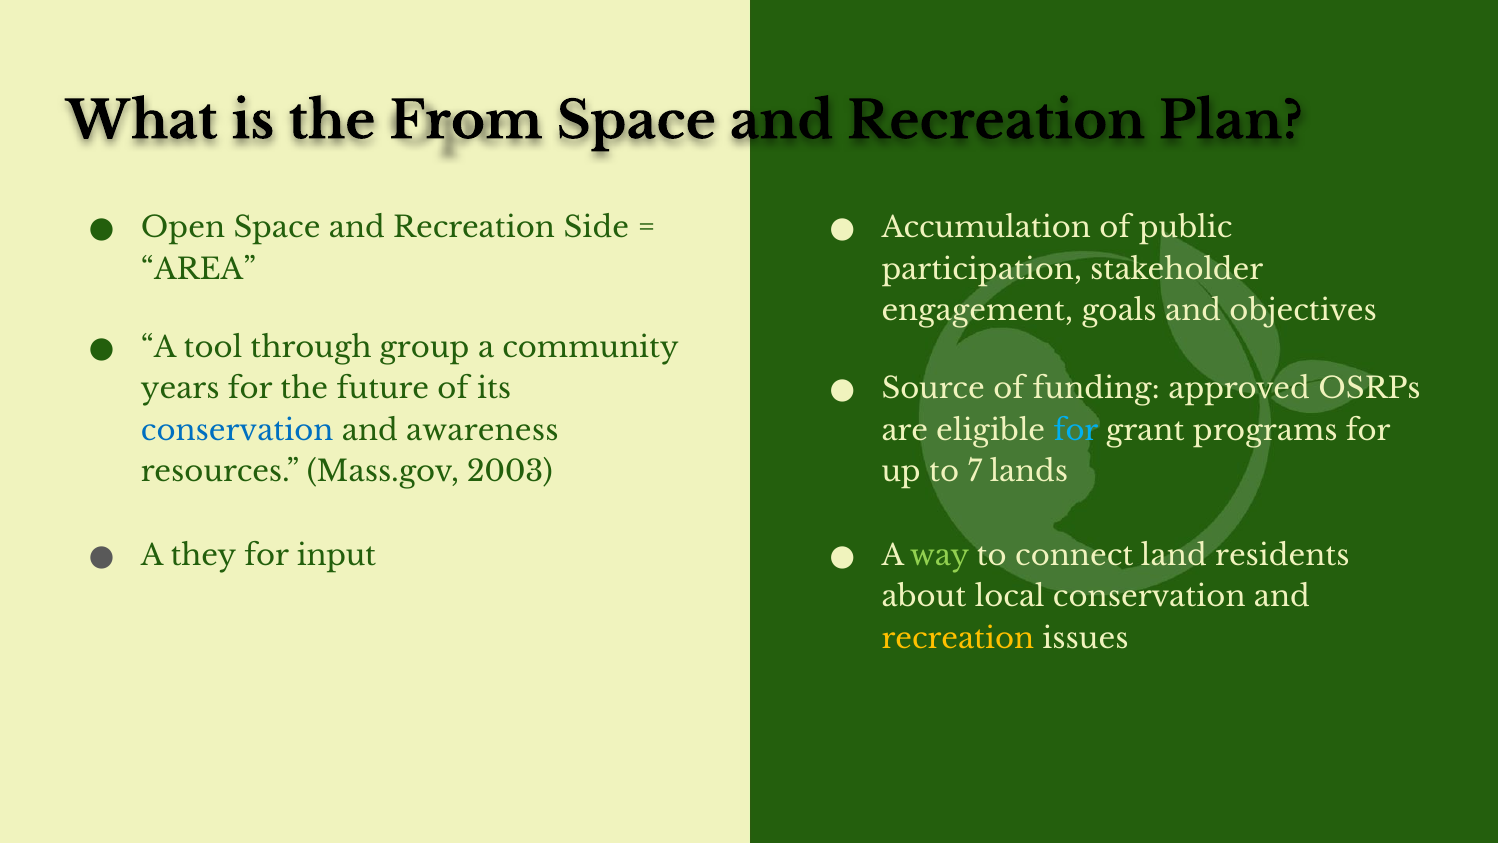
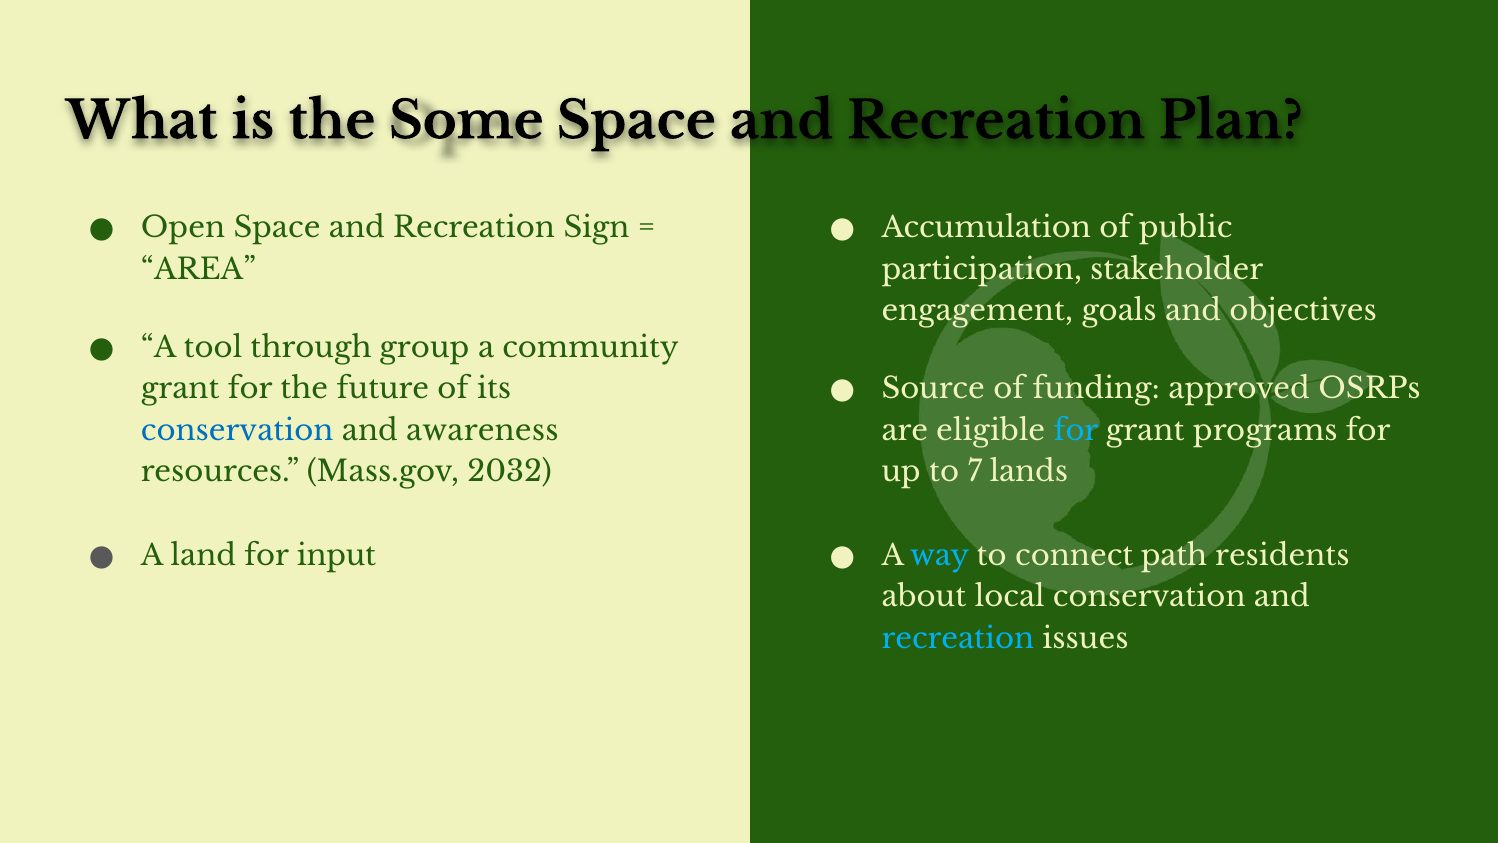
From: From -> Some (466, 121)
Side: Side -> Sign (596, 228)
years: years -> grant (180, 389)
2003: 2003 -> 2032 (510, 472)
they: they -> land (203, 555)
way colour: light green -> light blue (940, 555)
land: land -> path (1174, 555)
recreation colour: yellow -> light blue (958, 639)
